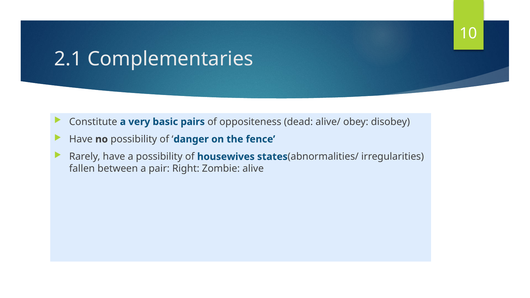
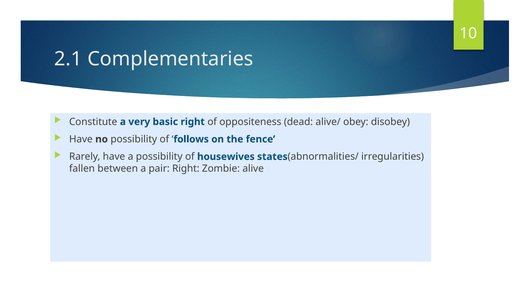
basic pairs: pairs -> right (193, 122)
danger: danger -> follows (191, 139)
